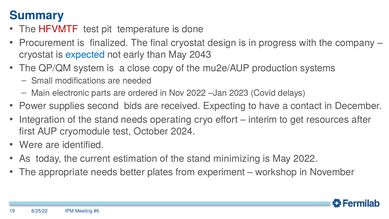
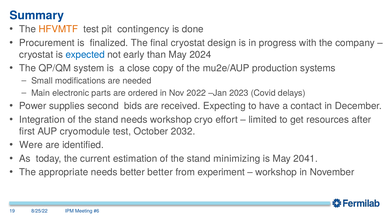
HFVMTF colour: red -> orange (58, 29)
temperature: temperature -> contingency (143, 29)
2043: 2043 -> 2024 (200, 54)
needs operating: operating -> workshop (171, 120)
interim: interim -> limited (263, 120)
2024: 2024 -> 2032 (183, 131)
May 2022: 2022 -> 2041 (306, 158)
better plates: plates -> better (160, 172)
